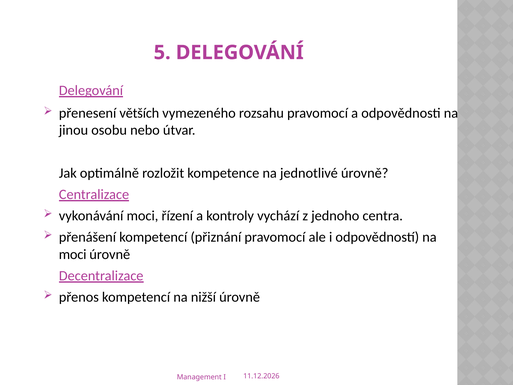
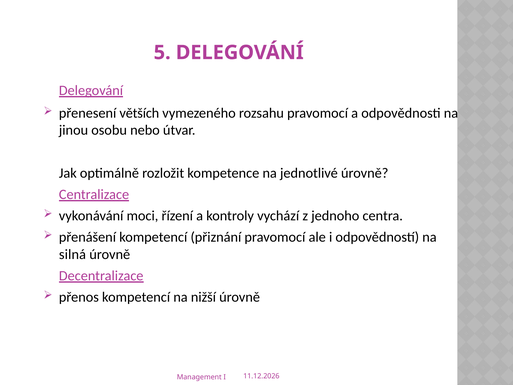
moci: moci -> silná (72, 254)
